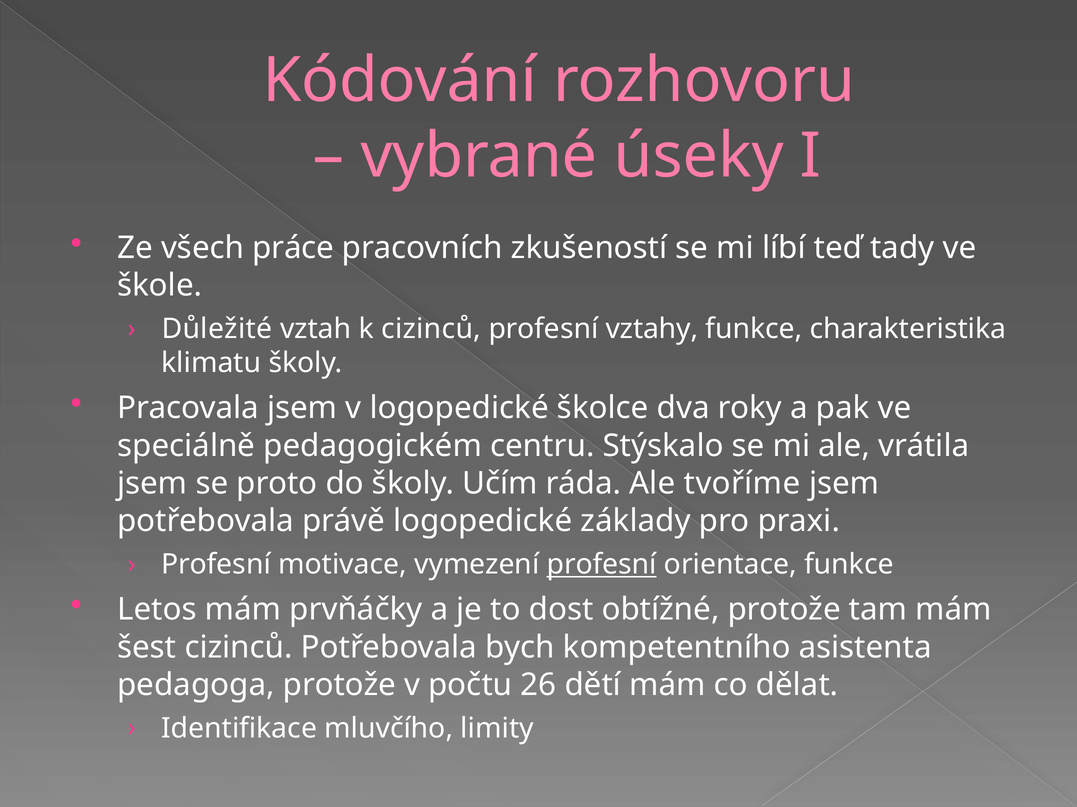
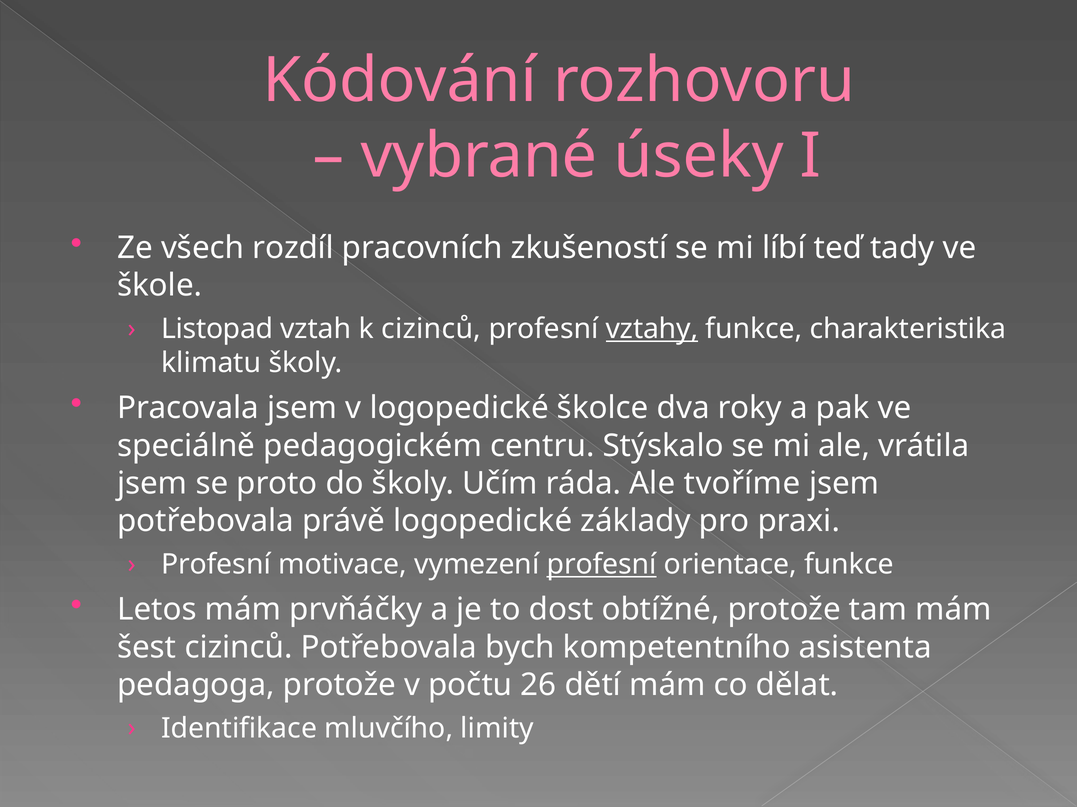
práce: práce -> rozdíl (293, 248)
Důležité: Důležité -> Listopad (217, 329)
vztahy underline: none -> present (652, 329)
